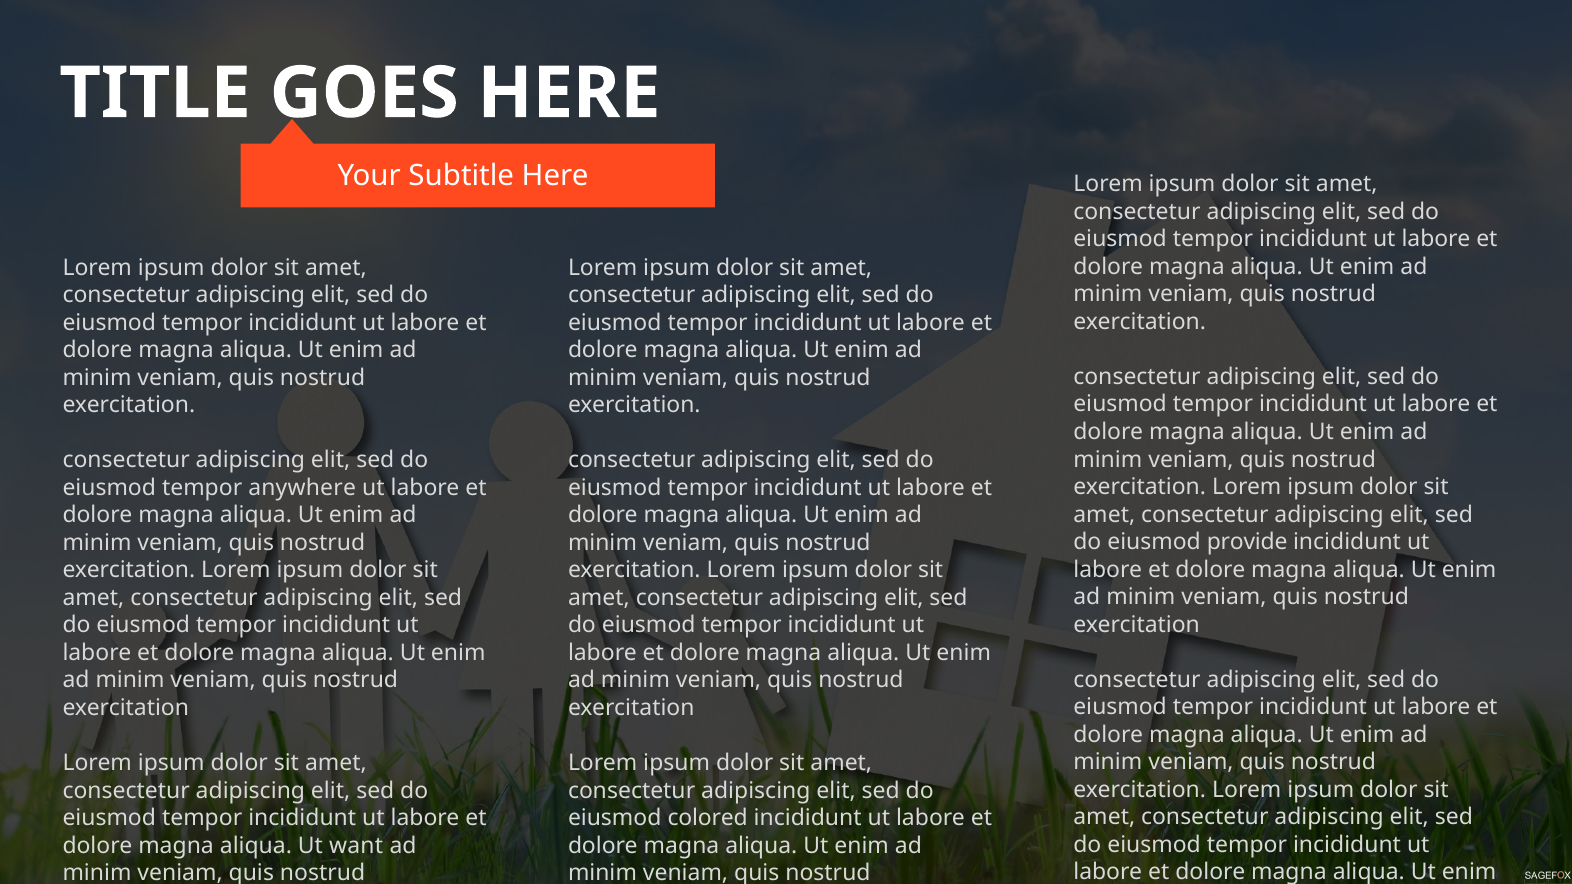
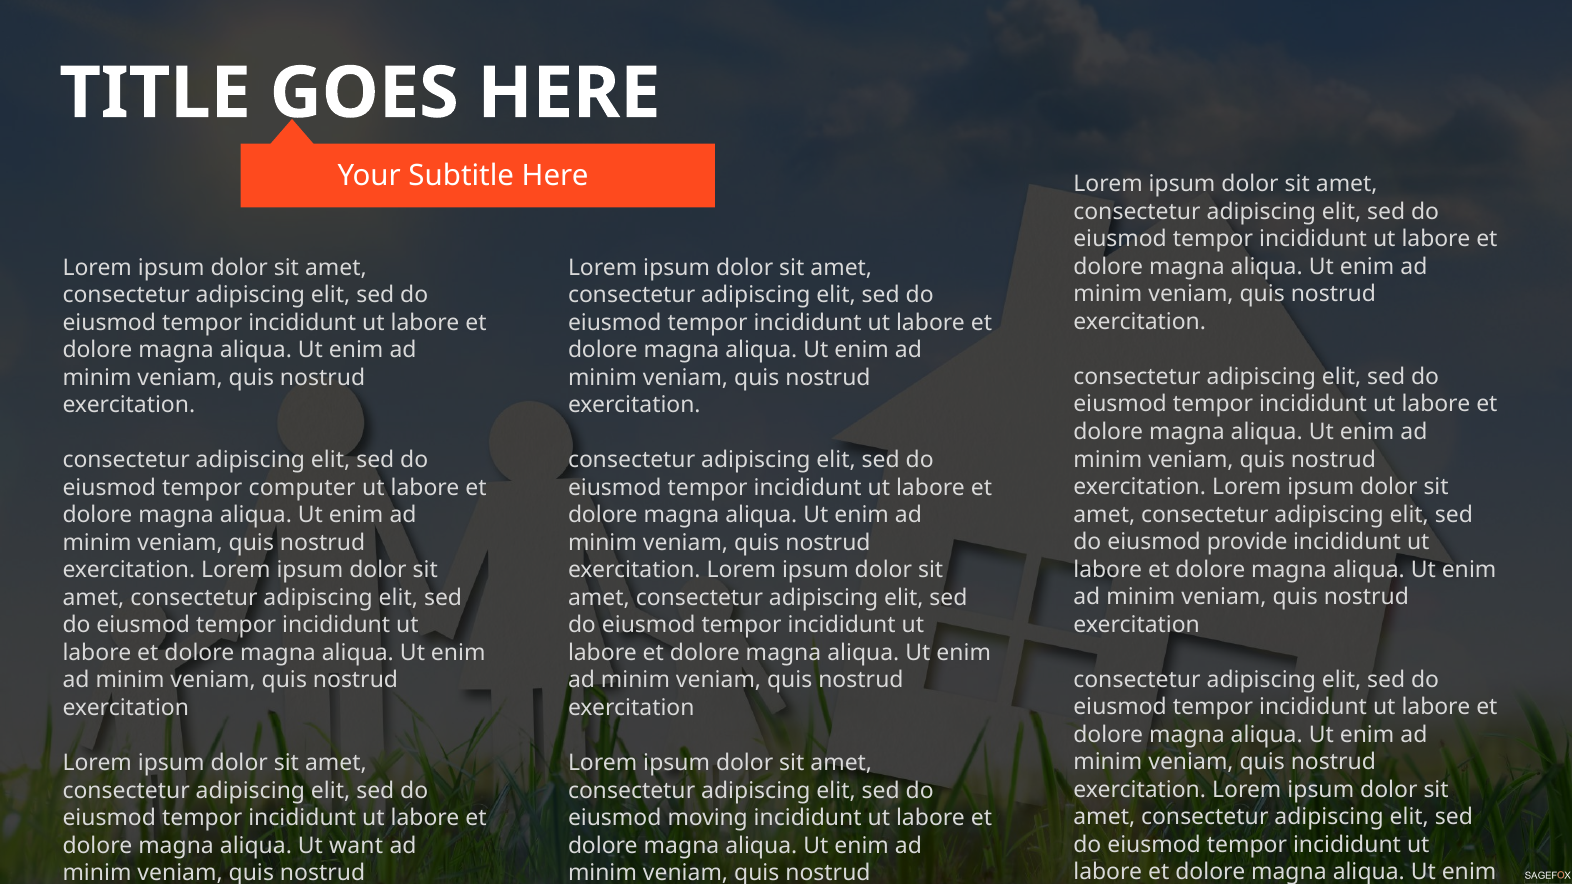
anywhere: anywhere -> computer (302, 488)
colored: colored -> moving (708, 818)
